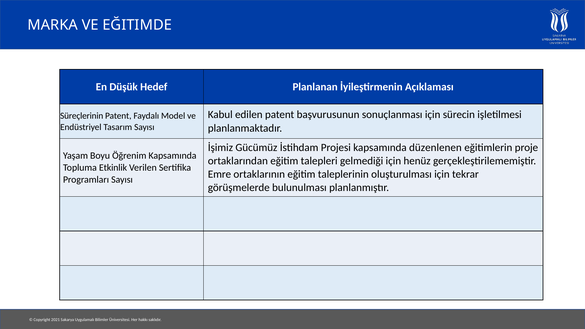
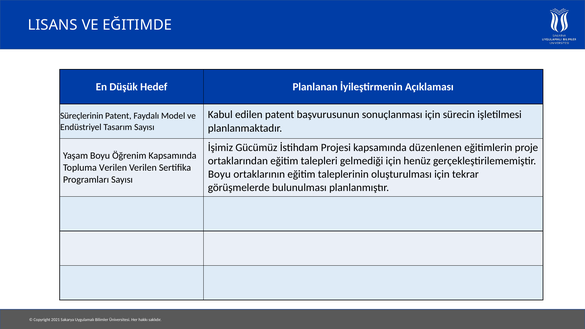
MARKA: MARKA -> LISANS (53, 25)
Topluma Etkinlik: Etkinlik -> Verilen (113, 168)
Emre: Emre -> Boyu (219, 174)
